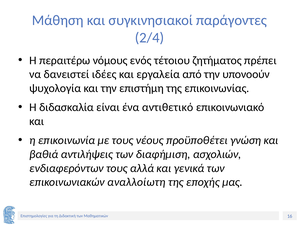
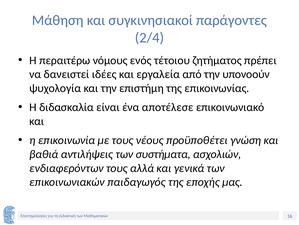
αντιθετικό: αντιθετικό -> αποτέλεσε (168, 107)
διαφήμιση: διαφήμιση -> συστήματα (163, 154)
αναλλοίωτη: αναλλοίωτη -> παιδαγωγός (136, 182)
